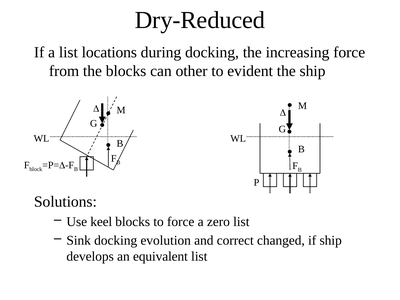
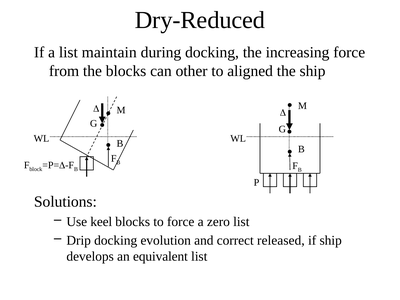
locations: locations -> maintain (109, 52)
evident: evident -> aligned (250, 71)
Sink: Sink -> Drip (79, 240)
changed: changed -> released (281, 240)
